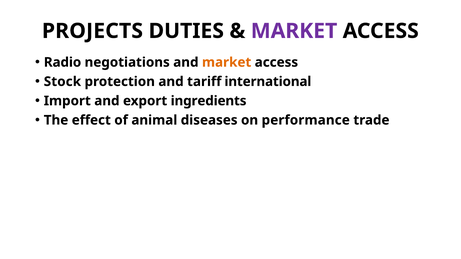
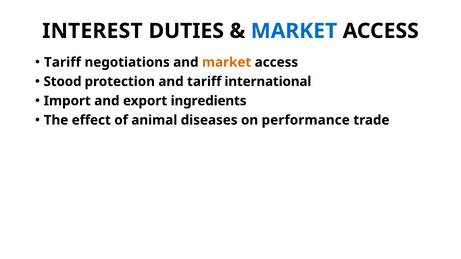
PROJECTS: PROJECTS -> INTEREST (92, 31)
MARKET colour: purple -> blue (294, 31)
Radio: Radio -> Tariff (62, 62)
Stock: Stock -> Stood (63, 82)
